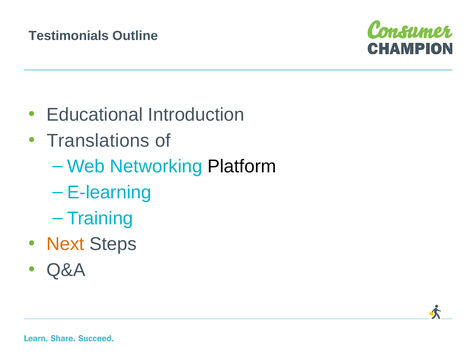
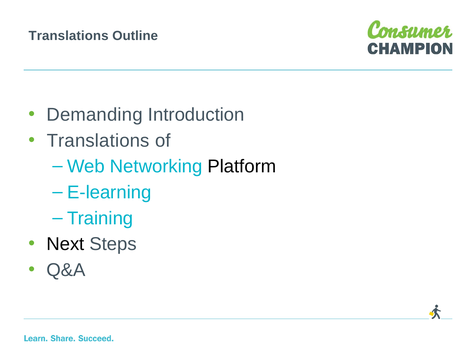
Testimonials: Testimonials -> Translations (69, 36)
Educational: Educational -> Demanding (95, 115)
Next colour: orange -> black (65, 244)
